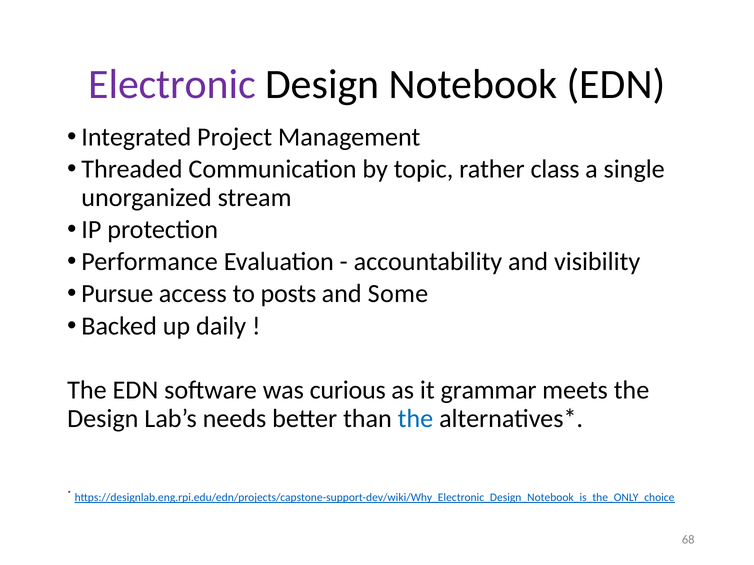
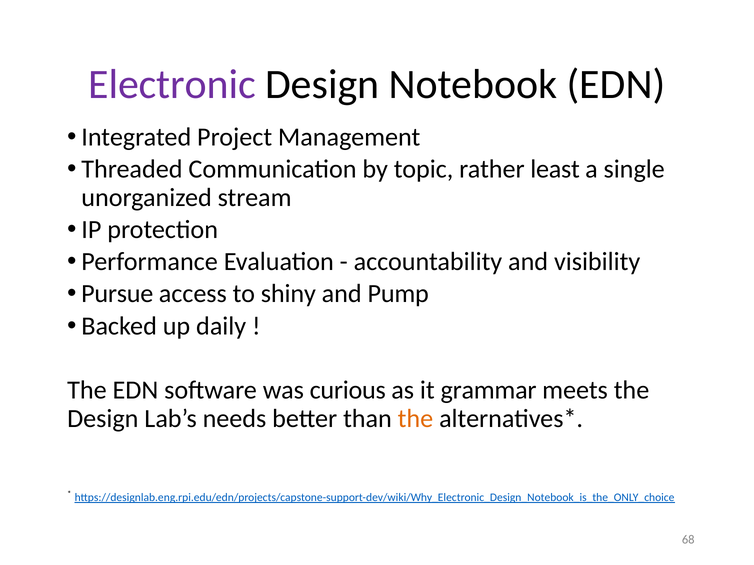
class: class -> least (555, 169)
posts: posts -> shiny (288, 294)
Some: Some -> Pump (398, 294)
the colour: blue -> orange (415, 419)
